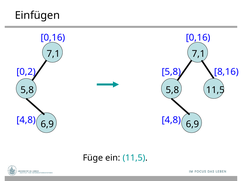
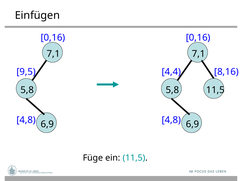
0,2: 0,2 -> 9,5 (26, 72)
5,8: 5,8 -> 4,4 (171, 72)
